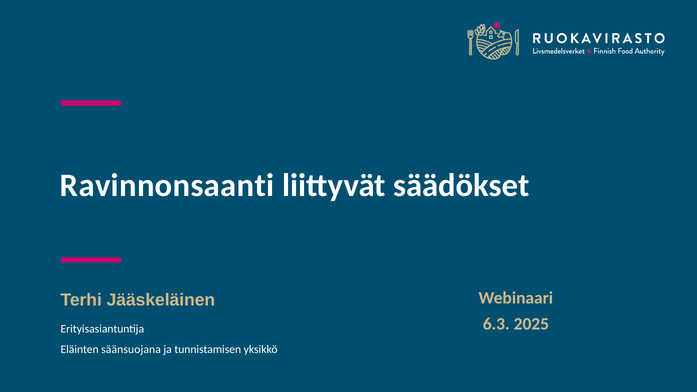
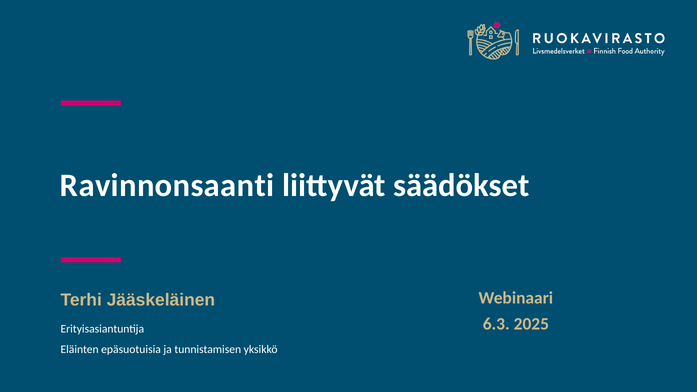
säänsuojana: säänsuojana -> epäsuotuisia (131, 349)
